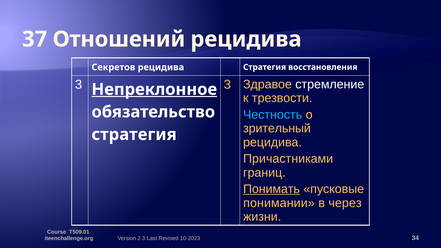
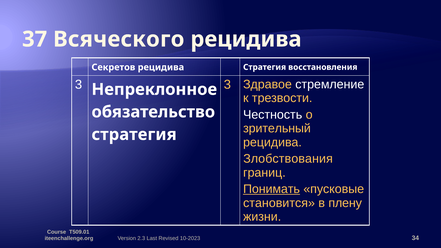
Отношений: Отношений -> Всяческого (119, 39)
Непреклонное underline: present -> none (154, 89)
Честность colour: light blue -> white (273, 115)
Причастниками: Причастниками -> Злобствования (288, 159)
понимании: понимании -> становится (279, 203)
через: через -> плену (345, 203)
